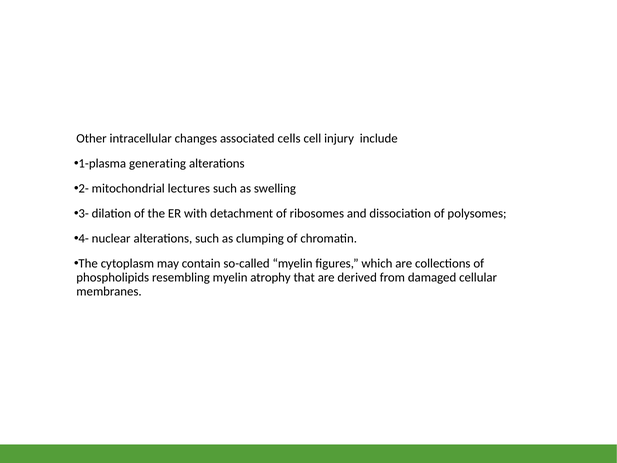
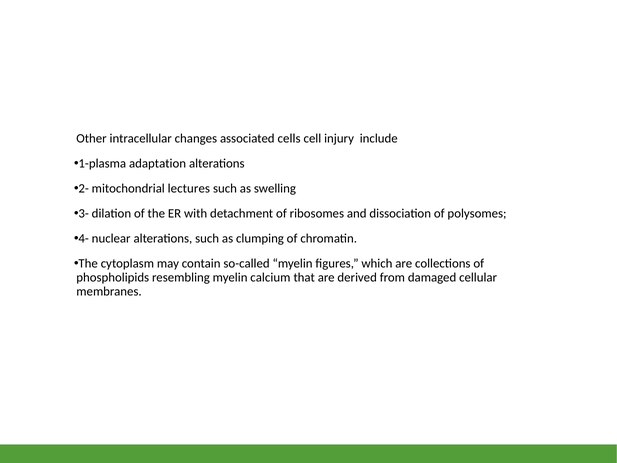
generating: generating -> adaptation (158, 163)
atrophy: atrophy -> calcium (270, 277)
